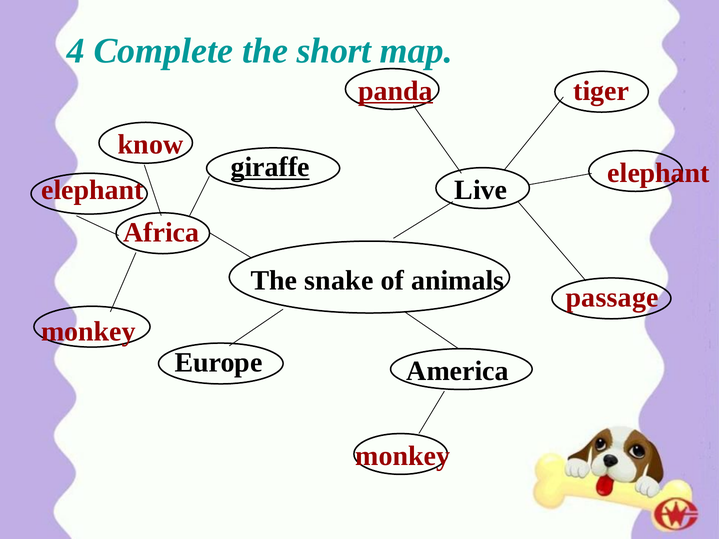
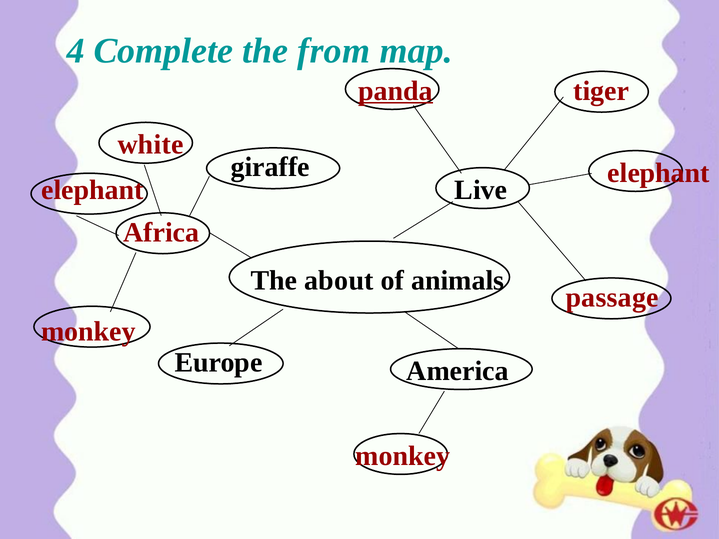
short: short -> from (334, 51)
know: know -> white (151, 145)
giraffe underline: present -> none (270, 167)
snake: snake -> about (339, 281)
